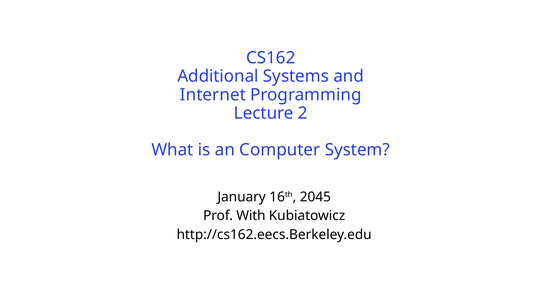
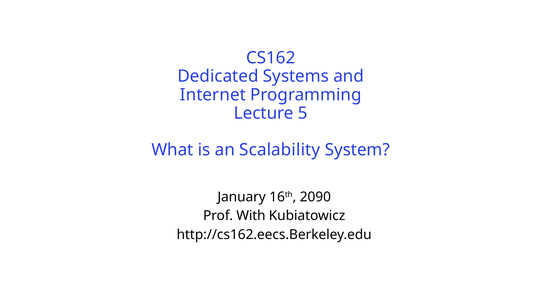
Additional: Additional -> Dedicated (218, 76)
2: 2 -> 5 (303, 113)
Computer: Computer -> Scalability (280, 150)
2045: 2045 -> 2090 (315, 197)
